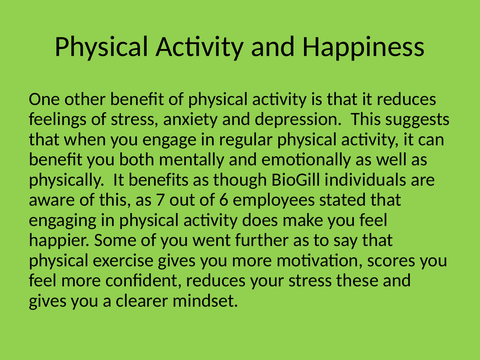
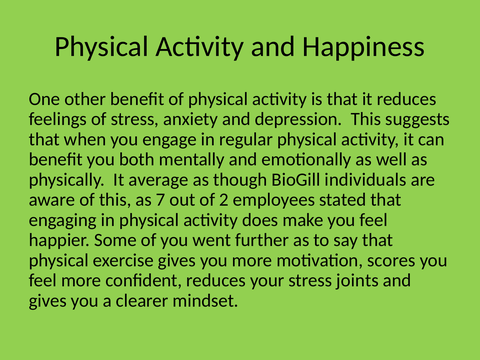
benefits: benefits -> average (159, 180)
6: 6 -> 2 (224, 200)
these: these -> joints (357, 280)
